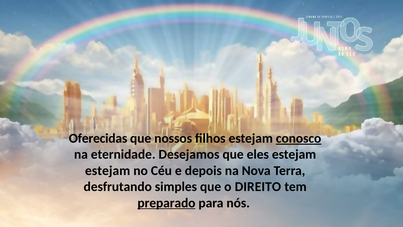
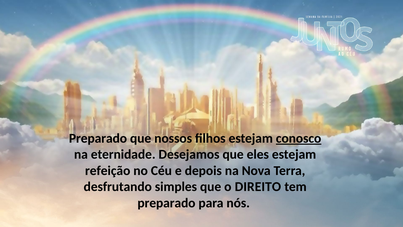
Oferecidas: Oferecidas -> Preparado (98, 138)
estejam: estejam -> refeição (108, 170)
preparado underline: present -> none (166, 203)
